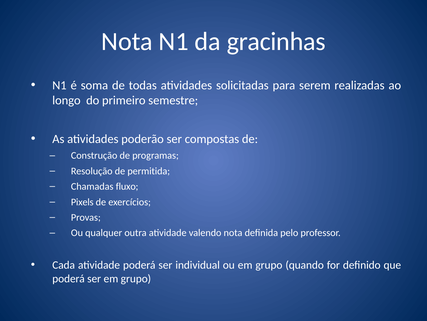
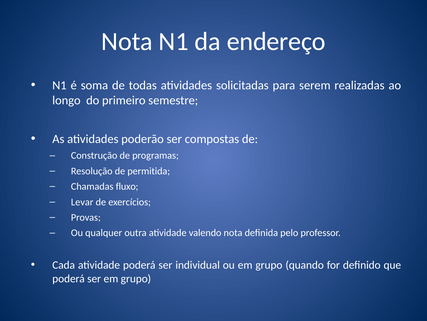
gracinhas: gracinhas -> endereço (276, 41)
Pixels: Pixels -> Levar (82, 202)
